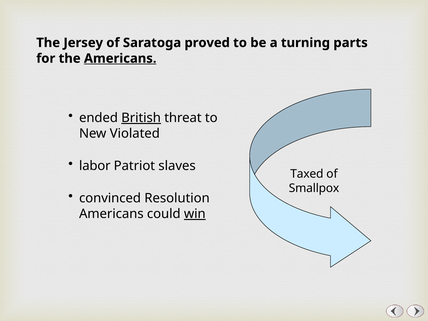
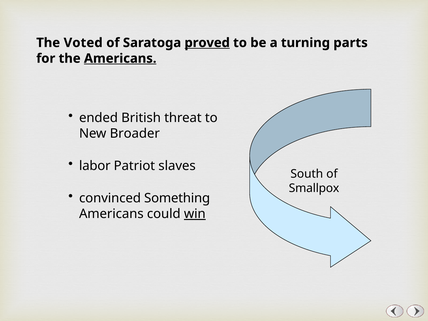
Jersey: Jersey -> Voted (83, 43)
proved underline: none -> present (207, 43)
British underline: present -> none (141, 118)
Violated: Violated -> Broader (135, 134)
Taxed: Taxed -> South (307, 174)
Resolution: Resolution -> Something (177, 198)
